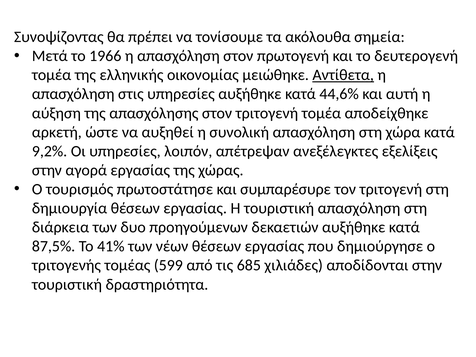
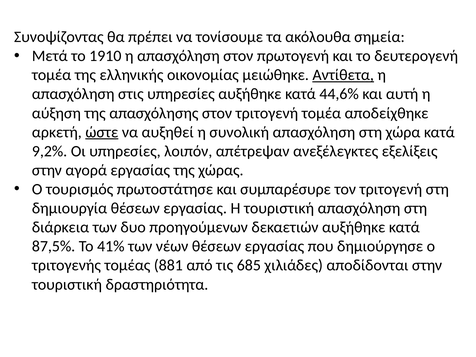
1966: 1966 -> 1910 (105, 56)
ώστε underline: none -> present (102, 132)
599: 599 -> 881 (168, 265)
